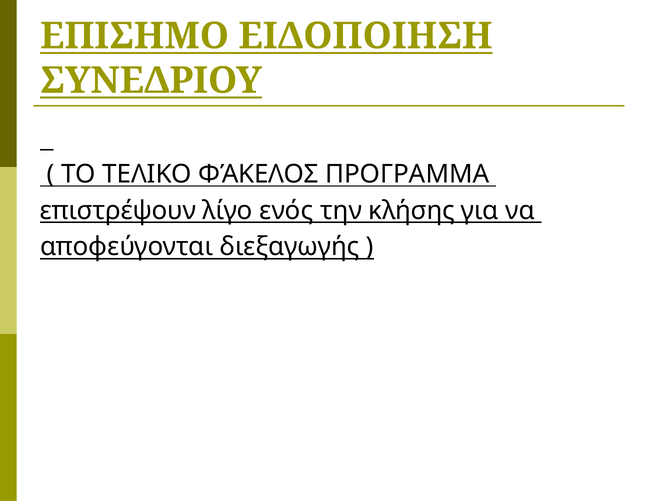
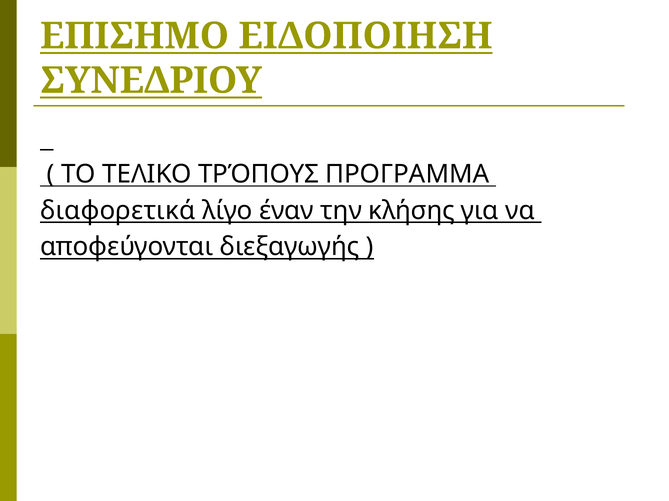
ΦΆΚΕΛΟΣ: ΦΆΚΕΛΟΣ -> ΤΡΌΠΟΥΣ (259, 174)
επιστρέψουν: επιστρέψουν -> διαφορετικά (118, 211)
ενός: ενός -> έναν (286, 211)
